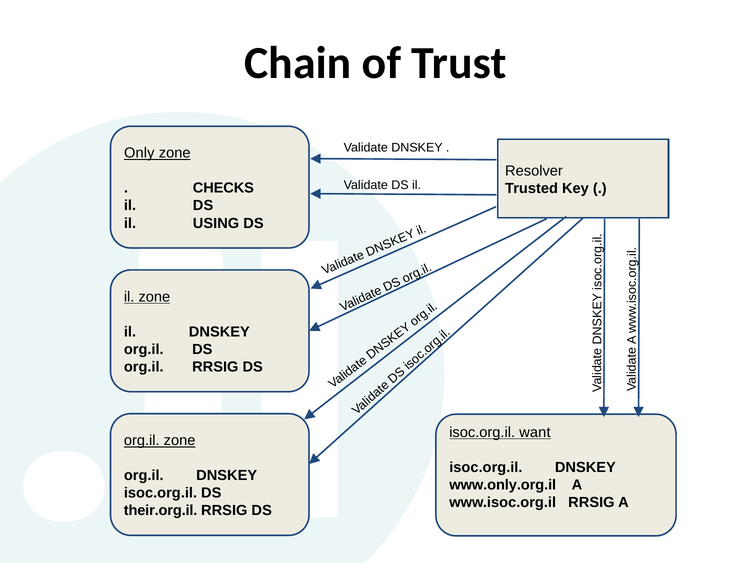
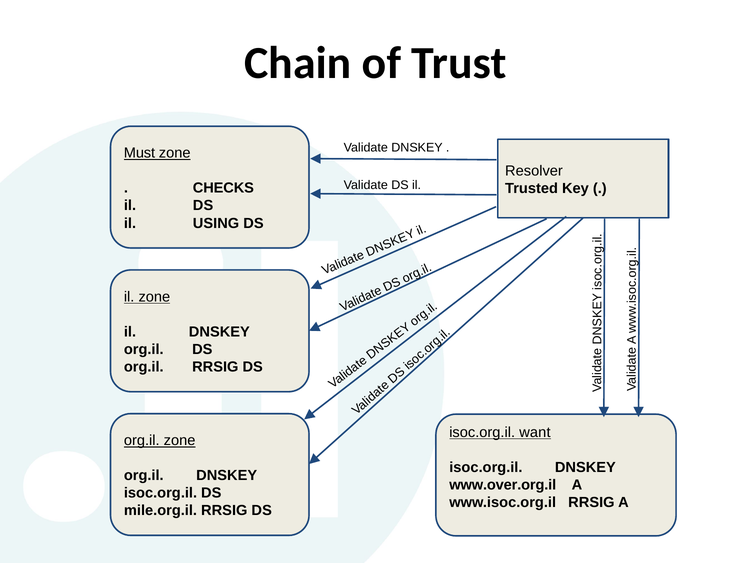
Only: Only -> Must (139, 153)
www.only.org.il: www.only.org.il -> www.over.org.il (503, 485)
their.org.il: their.org.il -> mile.org.il (161, 511)
